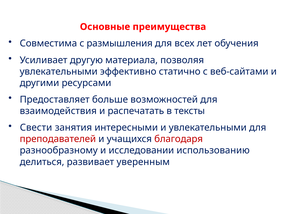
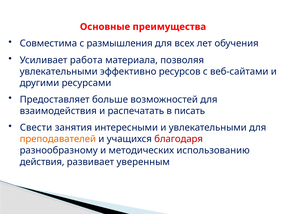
другую: другую -> работа (86, 60)
статично: статично -> ресурсов (180, 72)
тексты: тексты -> писать (190, 111)
преподавателей colour: red -> orange (58, 139)
исследовании: исследовании -> методических (141, 151)
делиться: делиться -> действия (42, 162)
